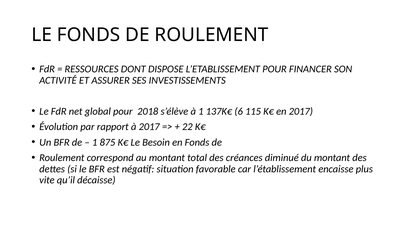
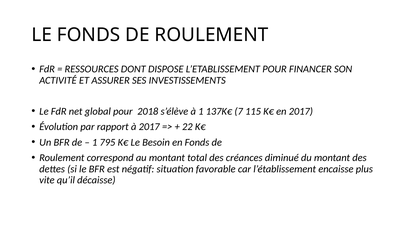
6: 6 -> 7 (239, 111)
875: 875 -> 795 (107, 142)
